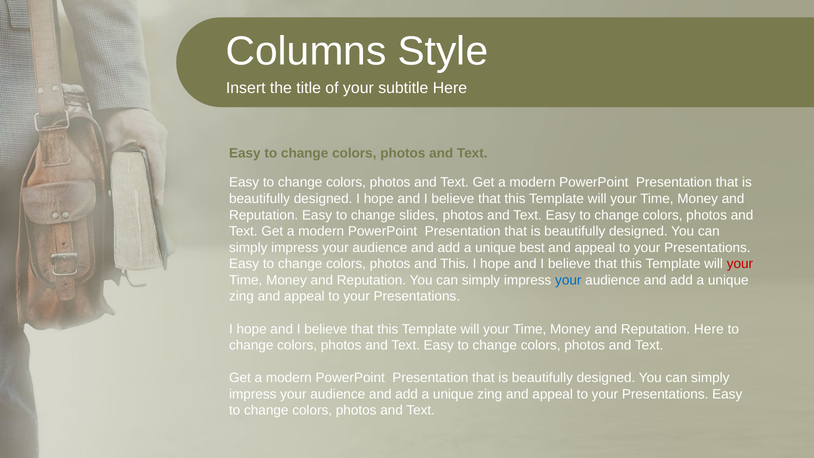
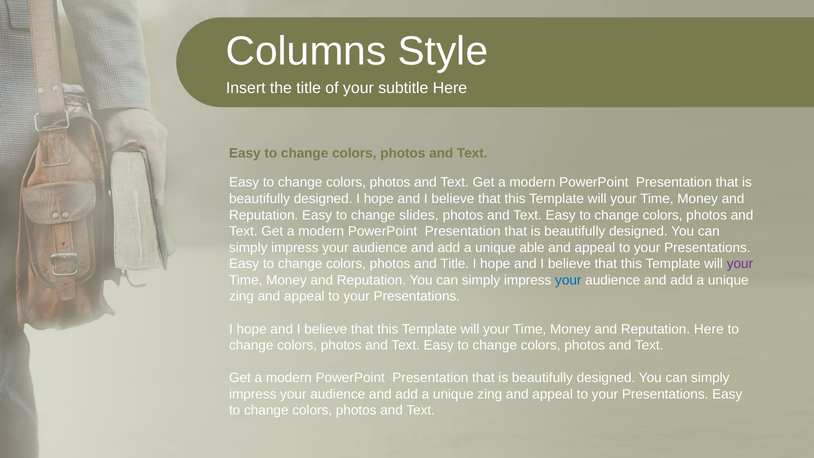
best: best -> able (532, 248)
and This: This -> Title (455, 264)
your colour: red -> purple (740, 264)
